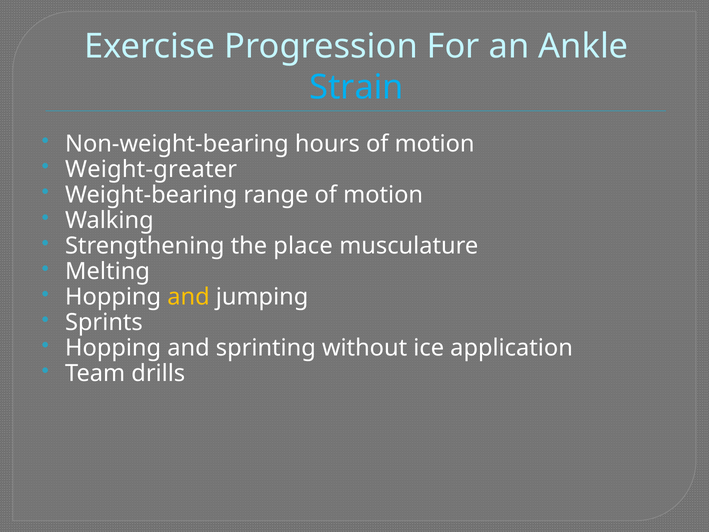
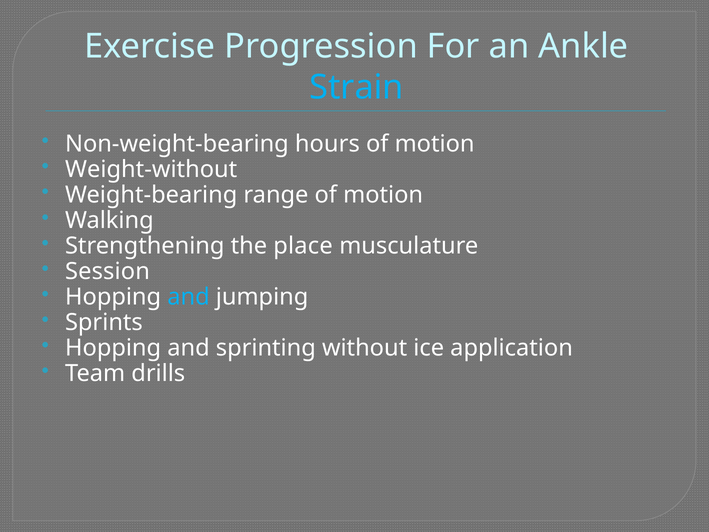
Weight-greater: Weight-greater -> Weight-without (151, 169)
Melting: Melting -> Session (107, 271)
and colour: yellow -> light blue (189, 297)
